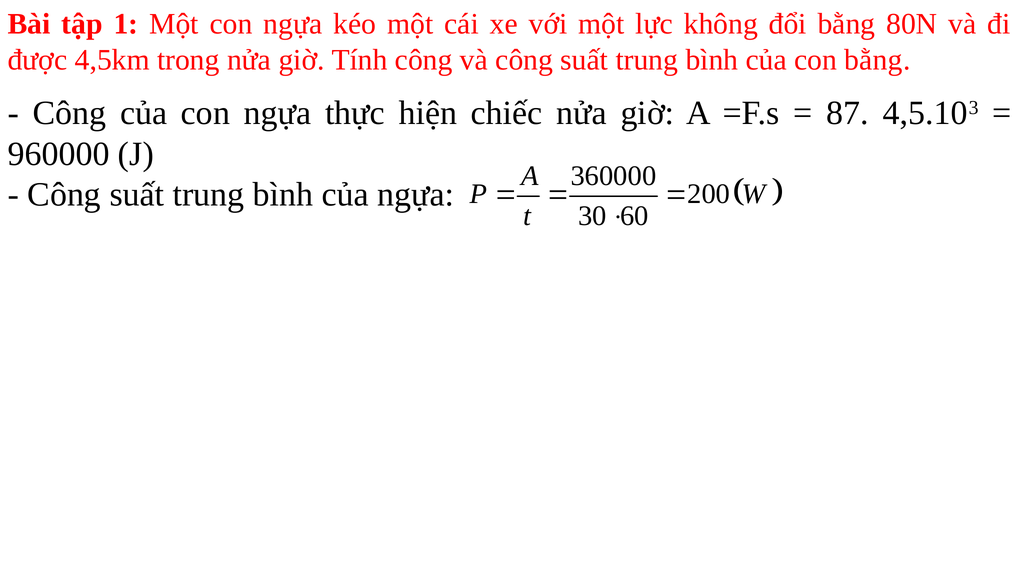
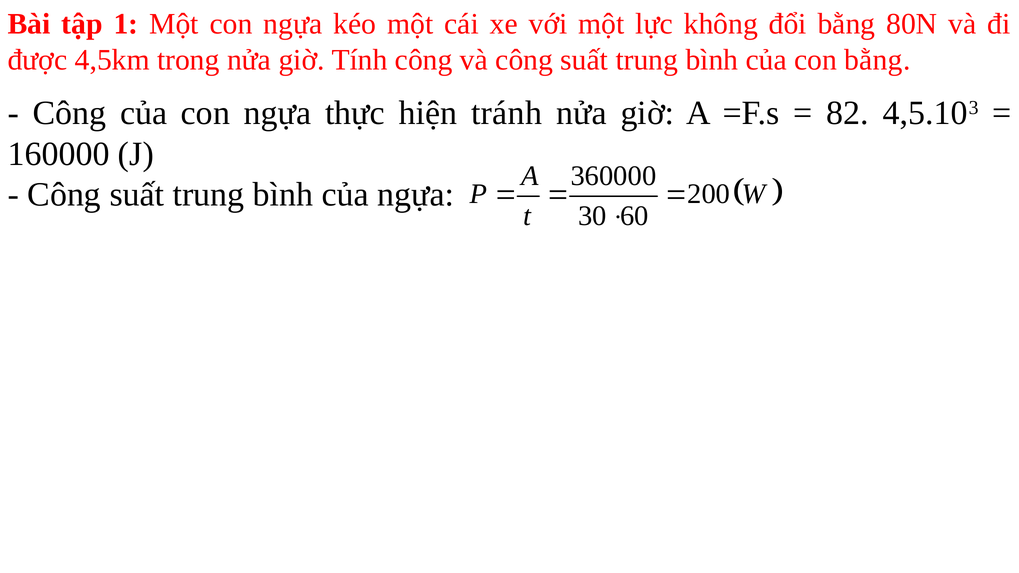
chiếc: chiếc -> tránh (507, 113)
87: 87 -> 82 (848, 113)
960000: 960000 -> 160000 (59, 154)
